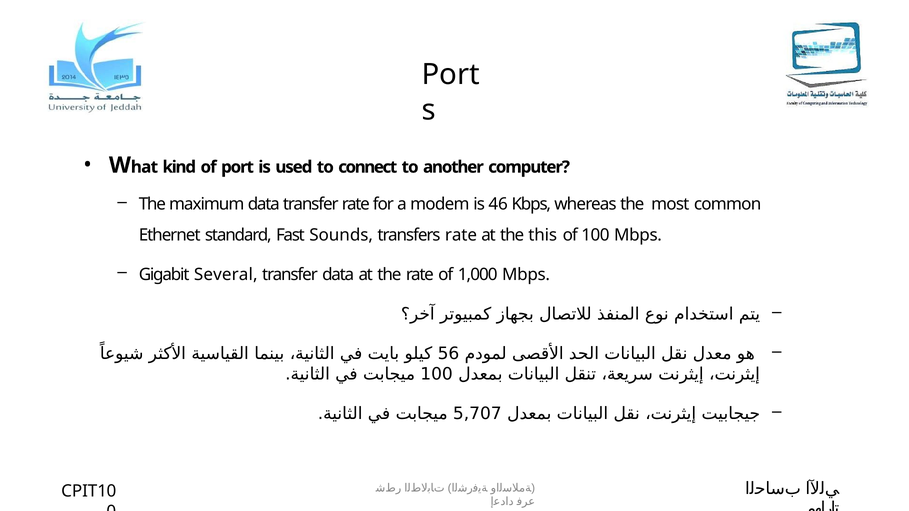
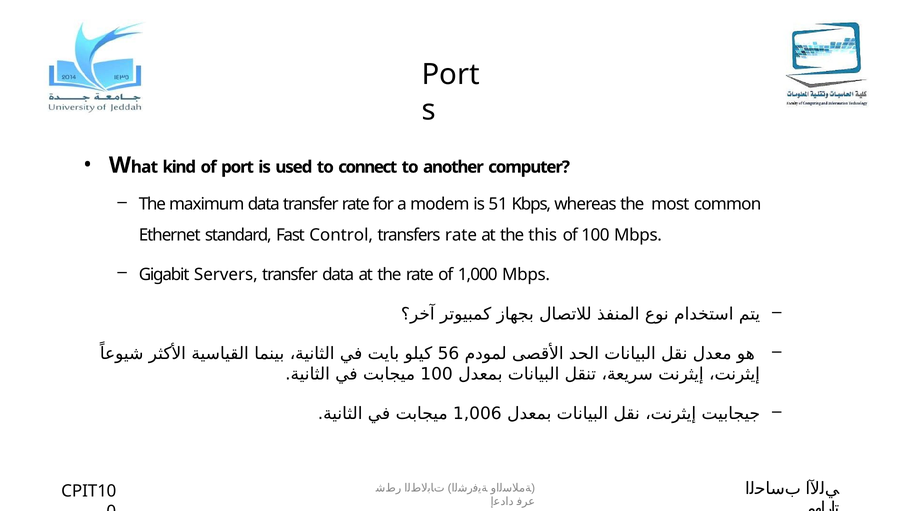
46: 46 -> 51 (498, 204)
Sounds: Sounds -> Control (341, 235)
Several: Several -> Servers (226, 275)
5,707: 5,707 -> 1,006 (477, 414)
